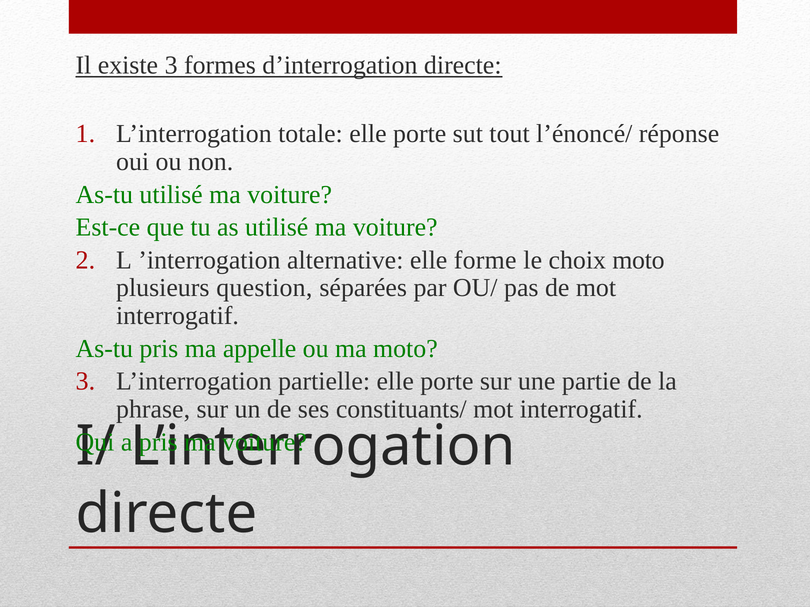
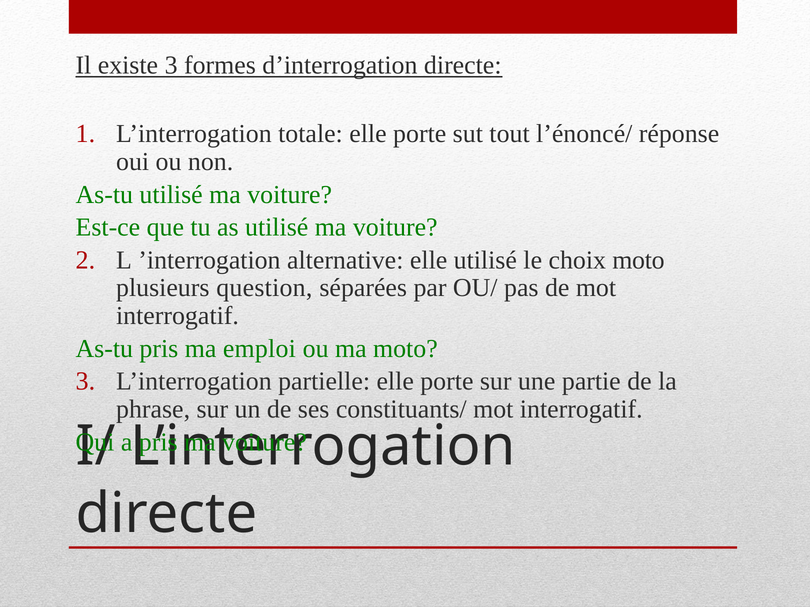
elle forme: forme -> utilisé (485, 260)
appelle: appelle -> emploi (259, 349)
